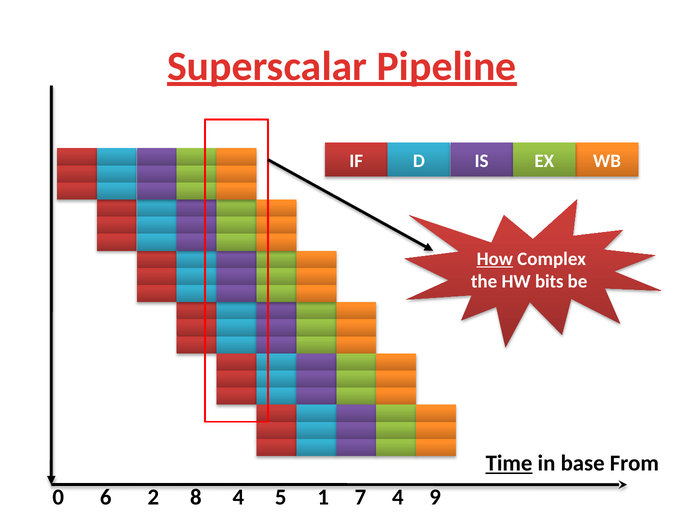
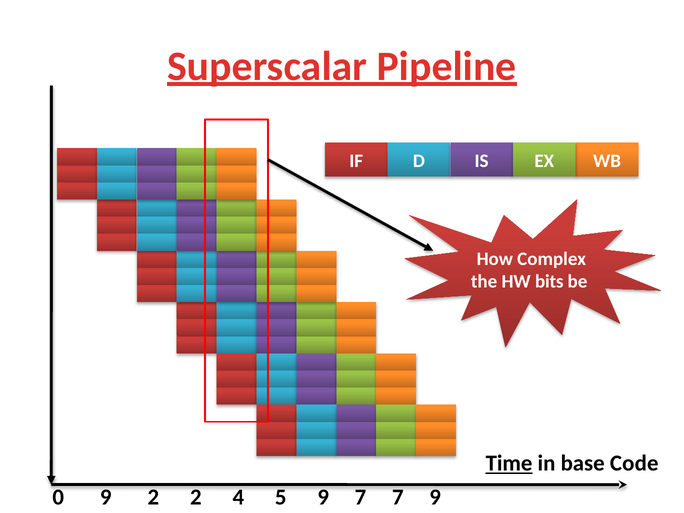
How underline: present -> none (495, 259)
From: From -> Code (634, 463)
0 6: 6 -> 9 (106, 497)
2 8: 8 -> 2 (196, 497)
5 1: 1 -> 9 (323, 497)
7 4: 4 -> 7 (398, 497)
